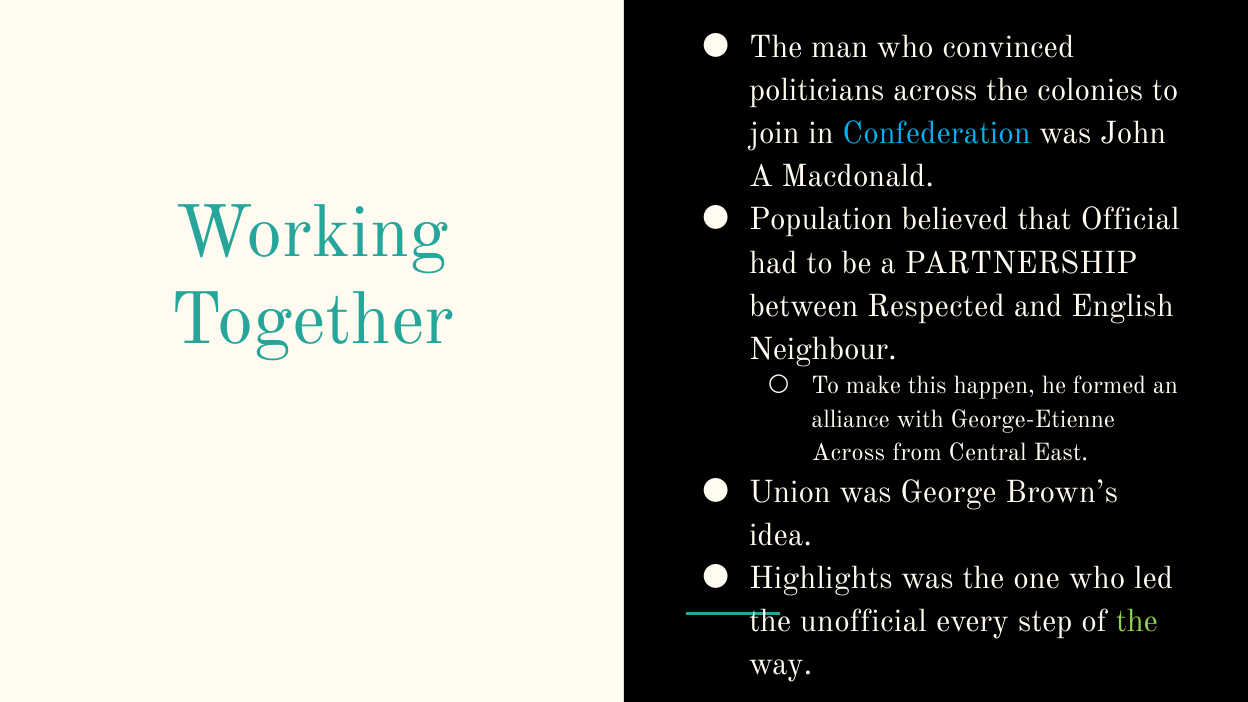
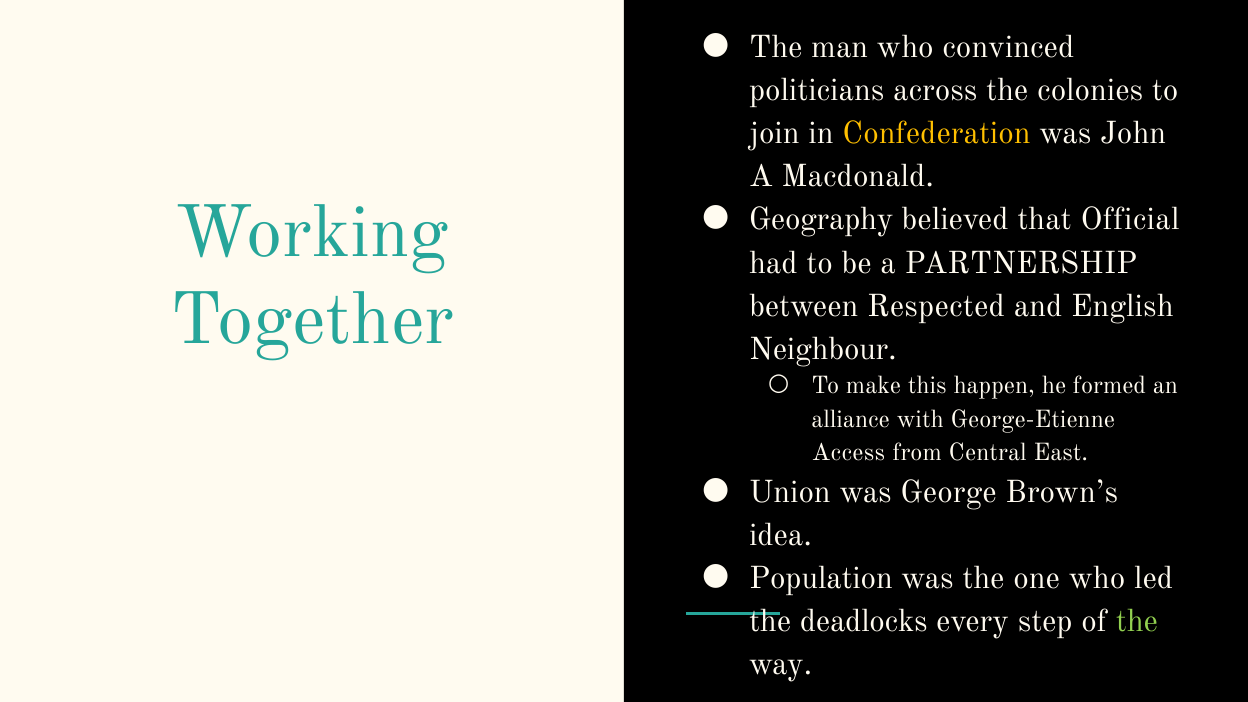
Confederation colour: light blue -> yellow (937, 134)
Population: Population -> Geography (821, 220)
Across: Across -> Access (848, 453)
Highlights: Highlights -> Population (821, 578)
unofficial: unofficial -> deadlocks (864, 621)
